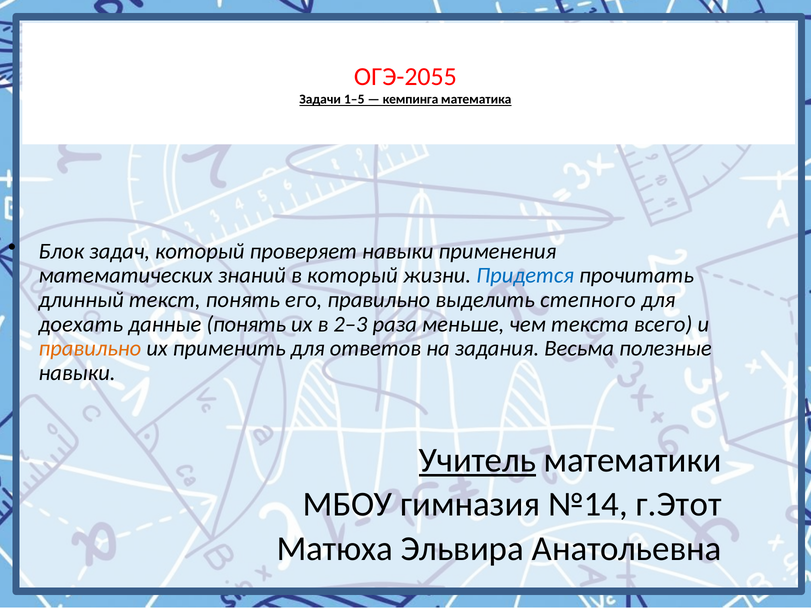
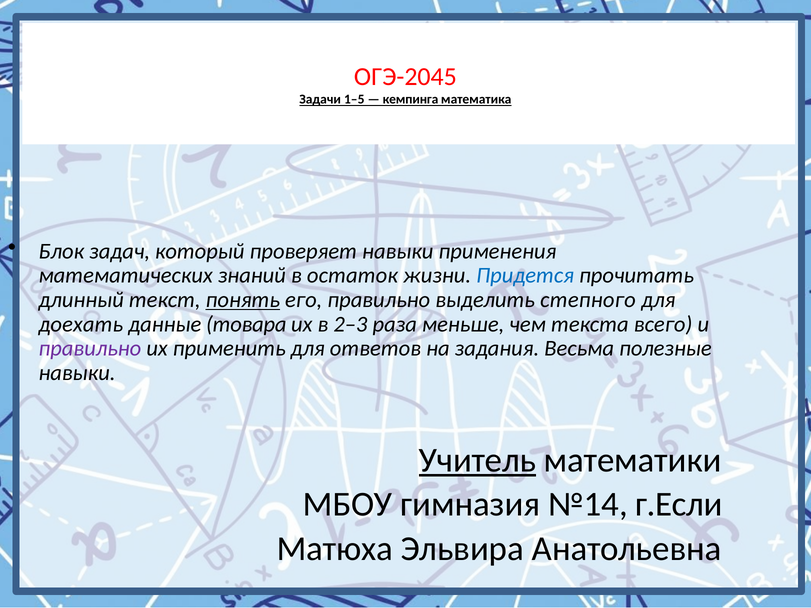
ОГЭ-2055: ОГЭ-2055 -> ОГЭ-2045 (405, 77)
в который: который -> остаток (352, 276)
понять underline: none -> present (243, 300)
данные понять: понять -> товара (246, 324)
правильно colour: orange -> purple (90, 349)
г.Этот: г.Этот -> г.Если (679, 505)
